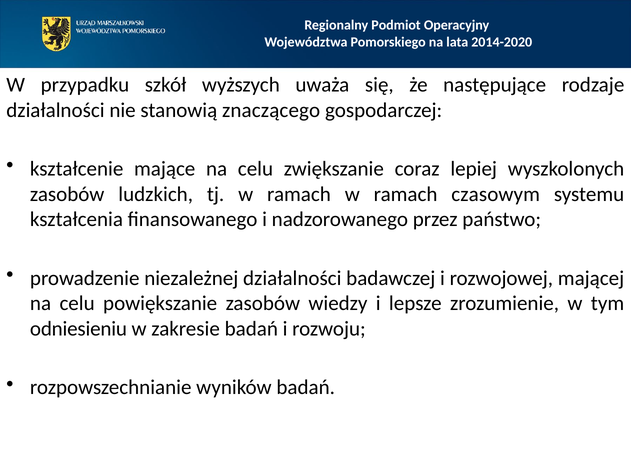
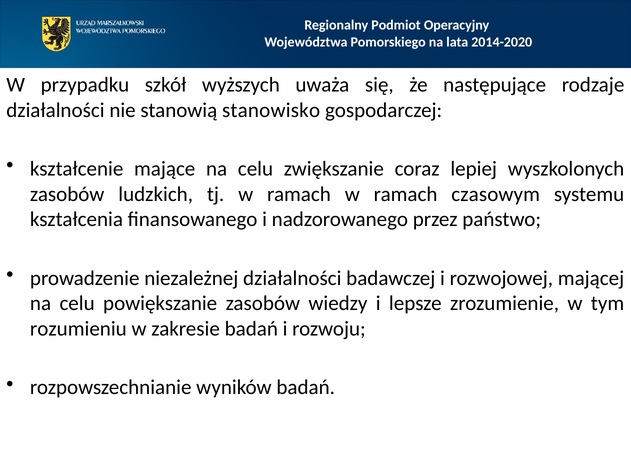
znaczącego: znaczącego -> stanowisko (271, 110)
odniesieniu: odniesieniu -> rozumieniu (78, 329)
